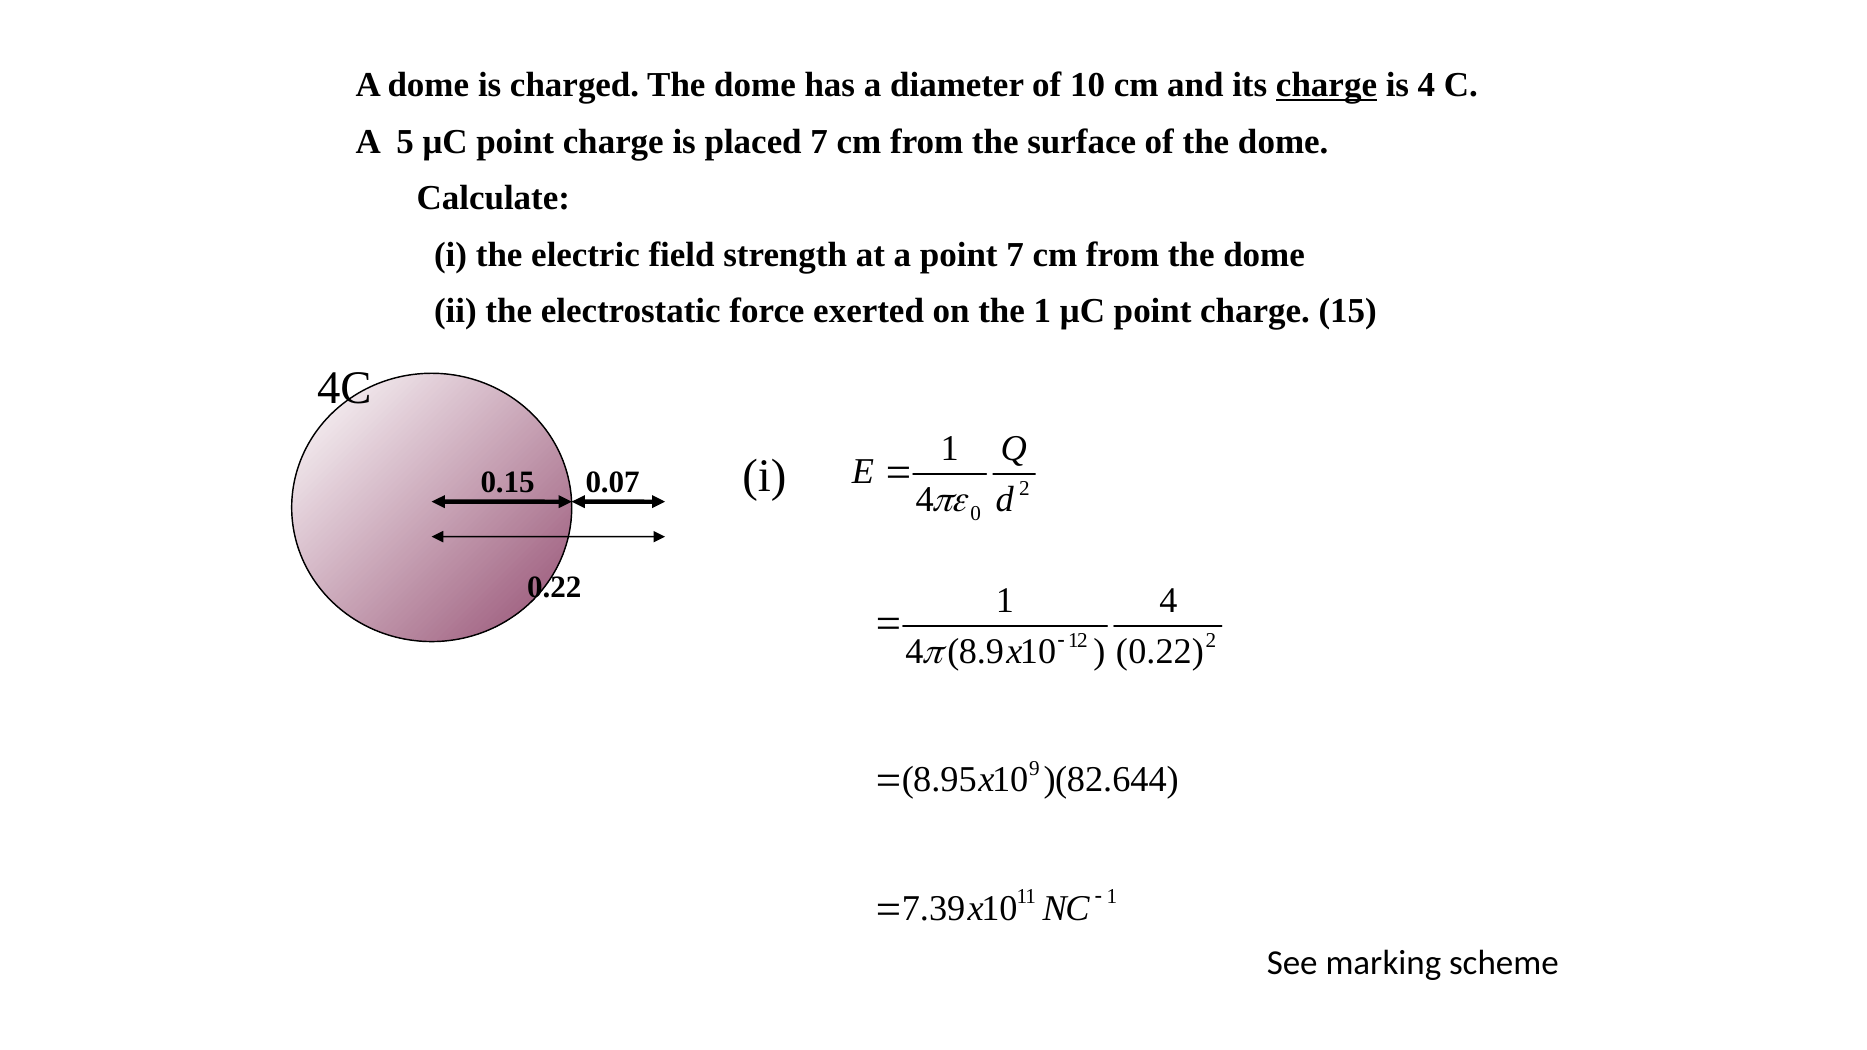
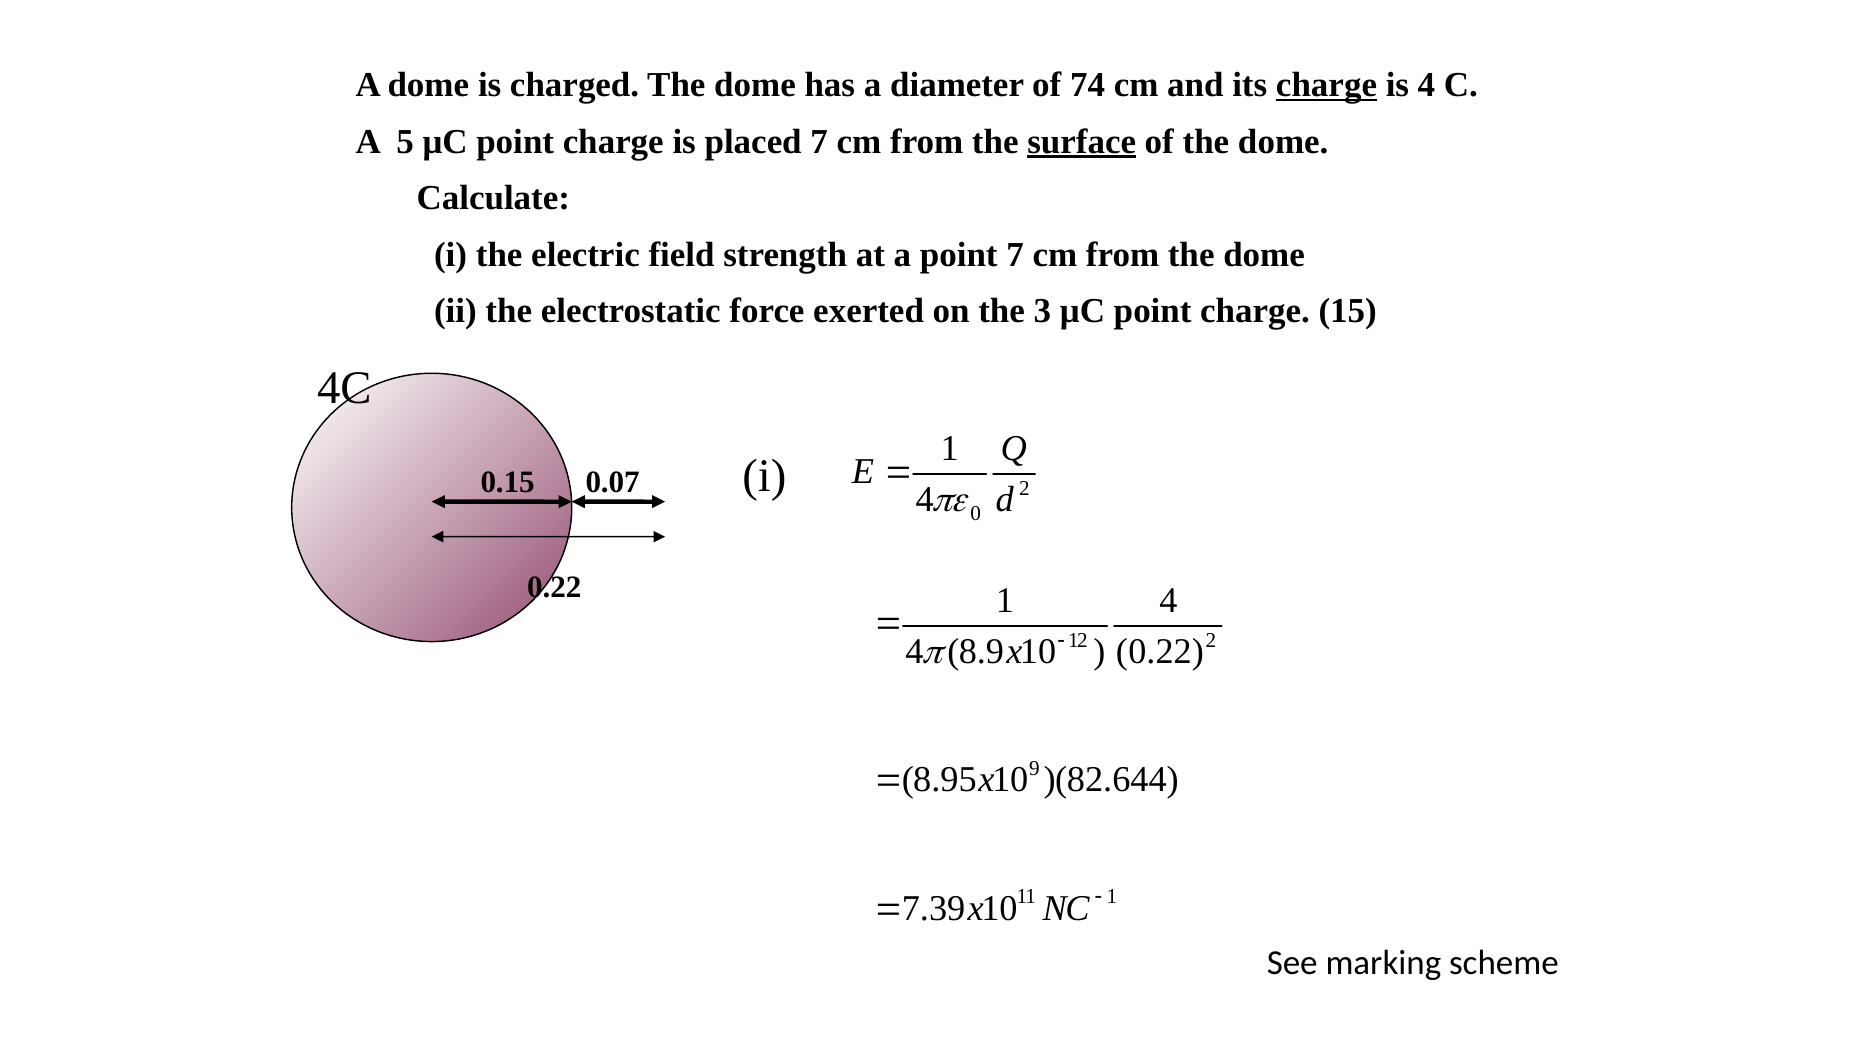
of 10: 10 -> 74 (1088, 85)
surface underline: none -> present (1082, 141)
the 1: 1 -> 3 (1042, 311)
